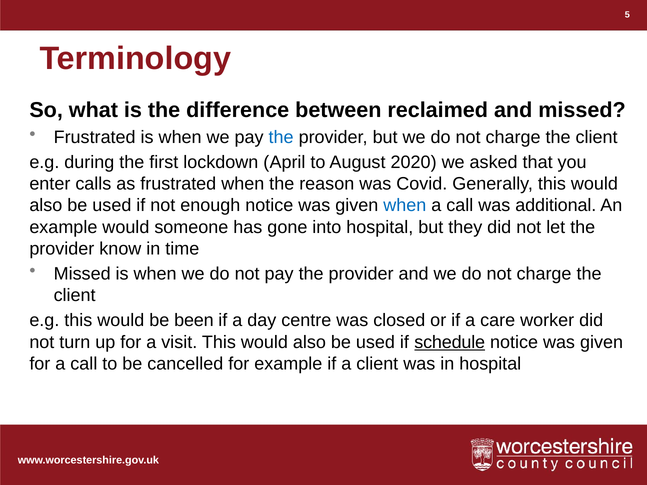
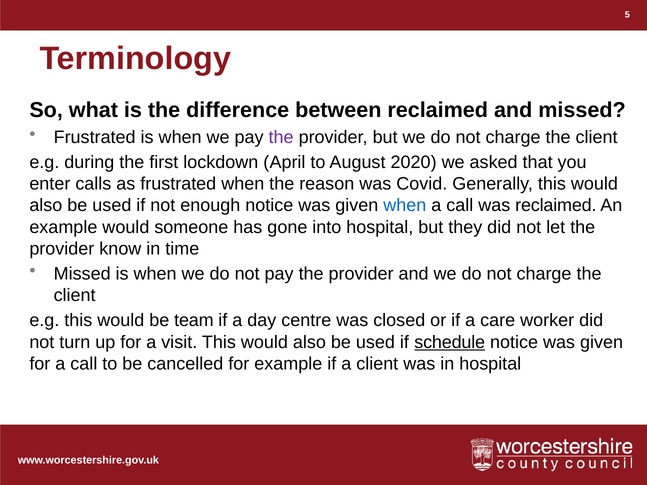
the colour: blue -> purple (281, 137)
was additional: additional -> reclaimed (556, 206)
been: been -> team (194, 321)
